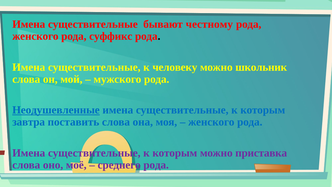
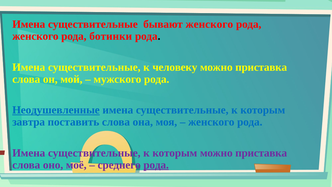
бывают честному: честному -> женского (209, 24)
суффикс: суффикс -> ботинки (111, 36)
школьник: школьник -> приставка (261, 67)
рода underline: none -> present (156, 165)
